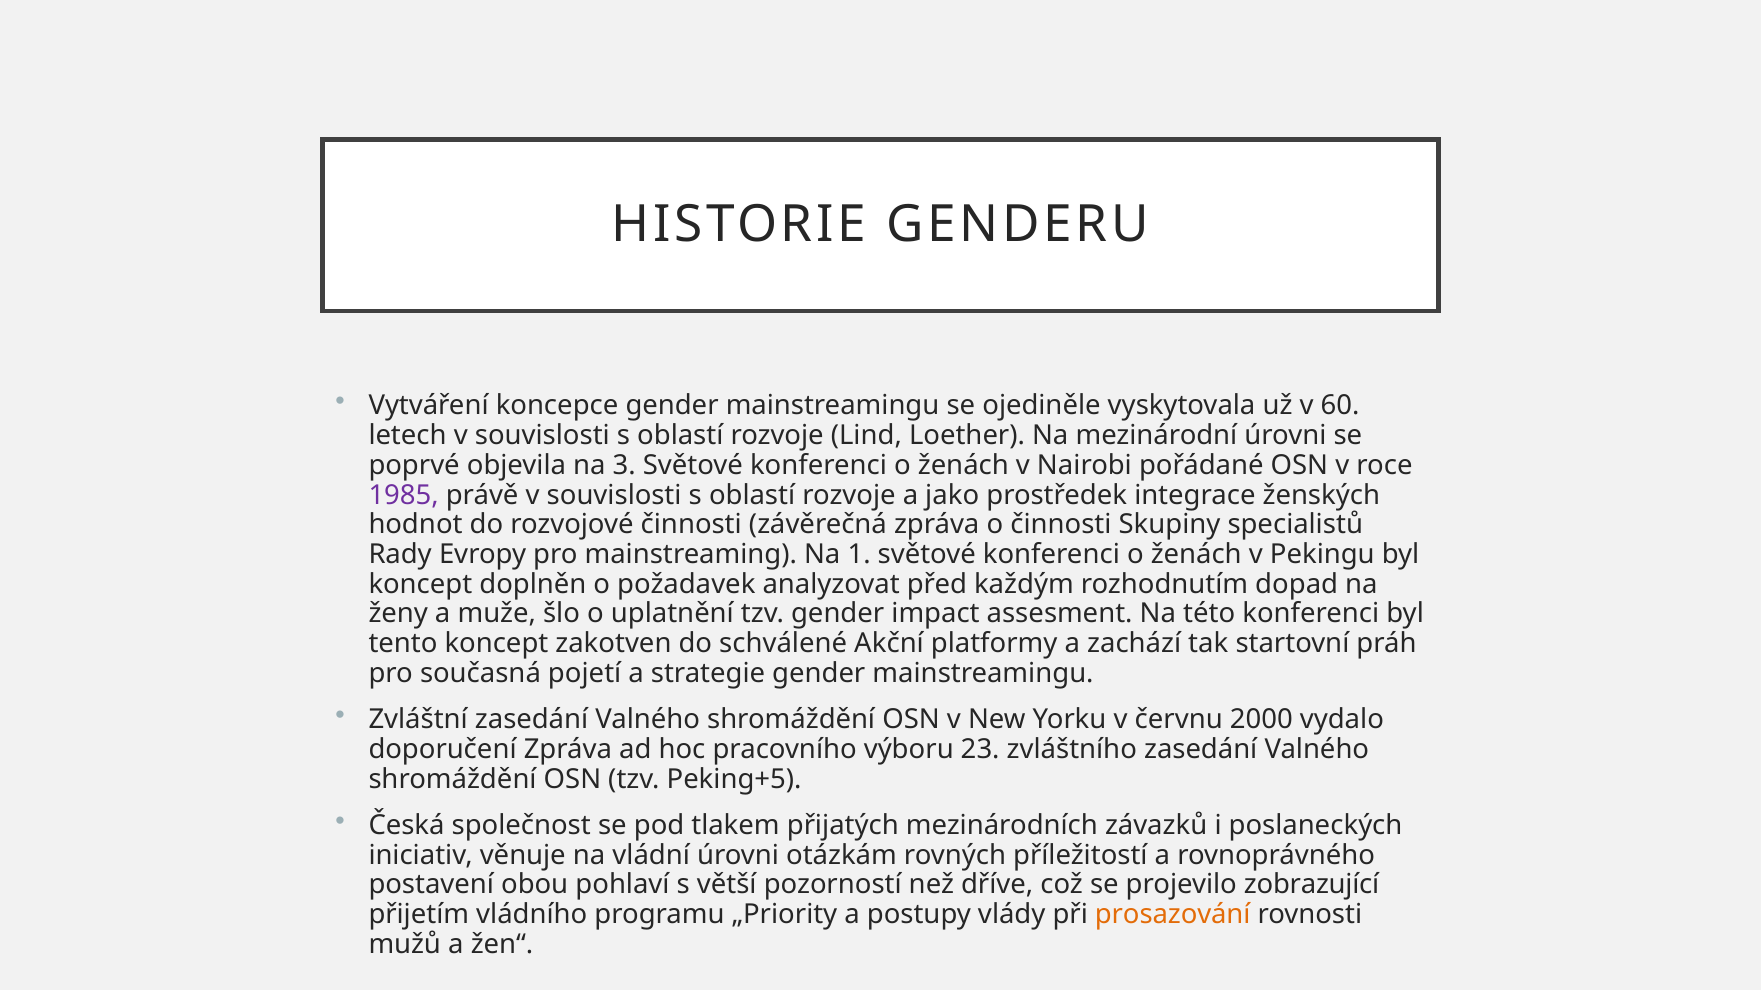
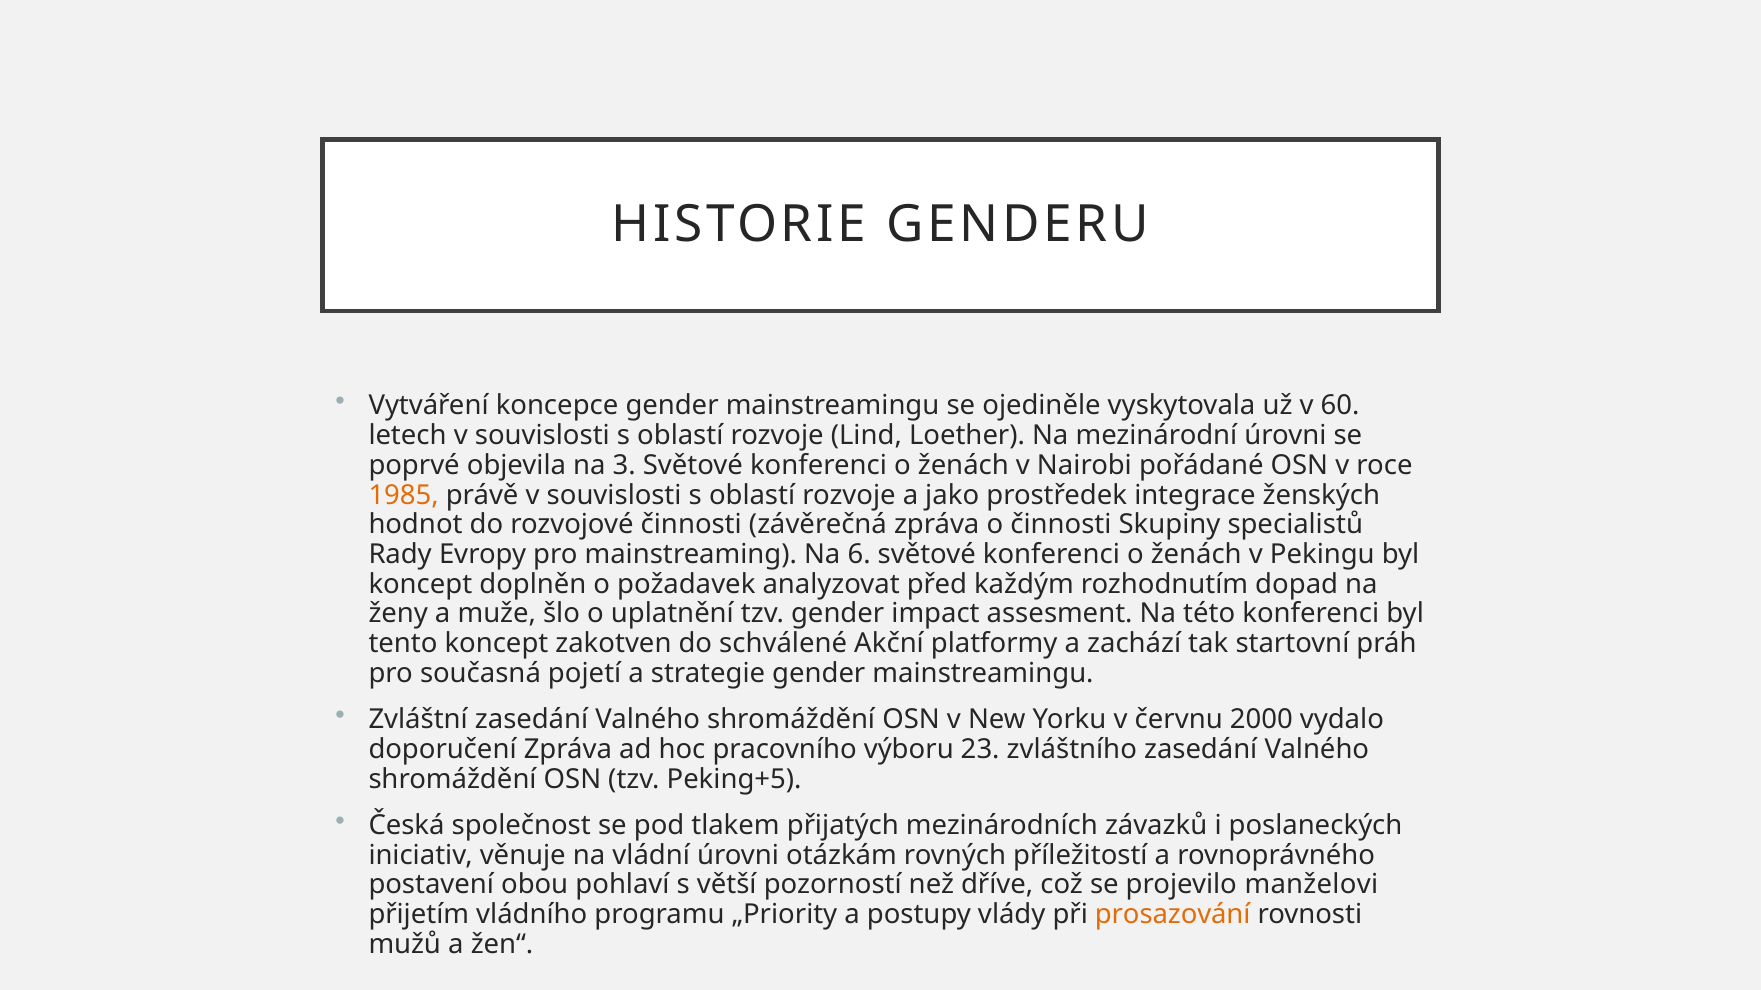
1985 colour: purple -> orange (404, 495)
1: 1 -> 6 (859, 555)
zobrazující: zobrazující -> manželovi (1311, 885)
